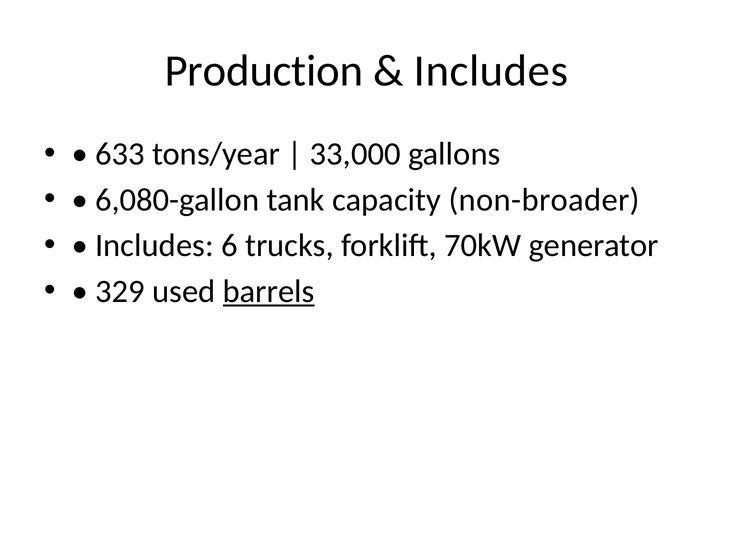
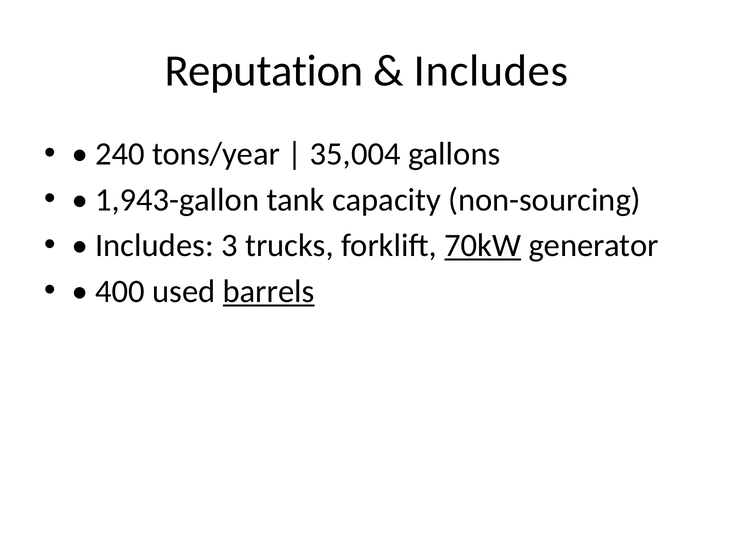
Production: Production -> Reputation (264, 71)
633: 633 -> 240 (120, 154)
33,000: 33,000 -> 35,004 (355, 154)
6,080-gallon: 6,080-gallon -> 1,943-gallon (177, 200)
non-broader: non-broader -> non-sourcing (544, 200)
6: 6 -> 3 (229, 245)
70kW underline: none -> present (483, 245)
329: 329 -> 400 (120, 291)
